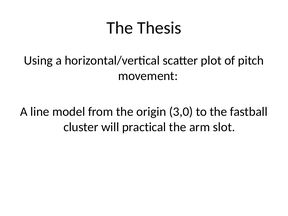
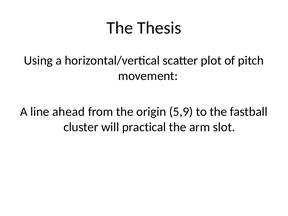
model: model -> ahead (69, 112)
3,0: 3,0 -> 5,9 (181, 112)
